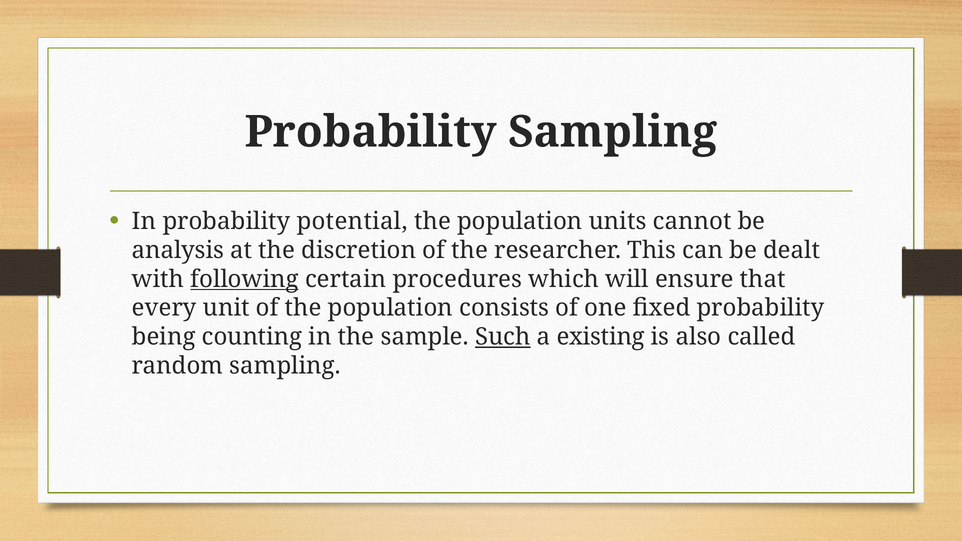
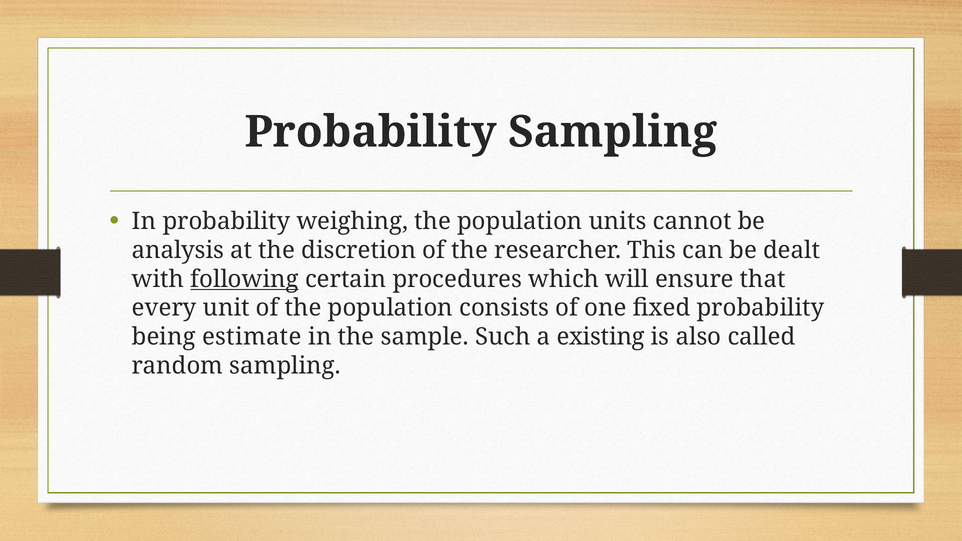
potential: potential -> weighing (352, 221)
counting: counting -> estimate (252, 337)
Such underline: present -> none (503, 337)
